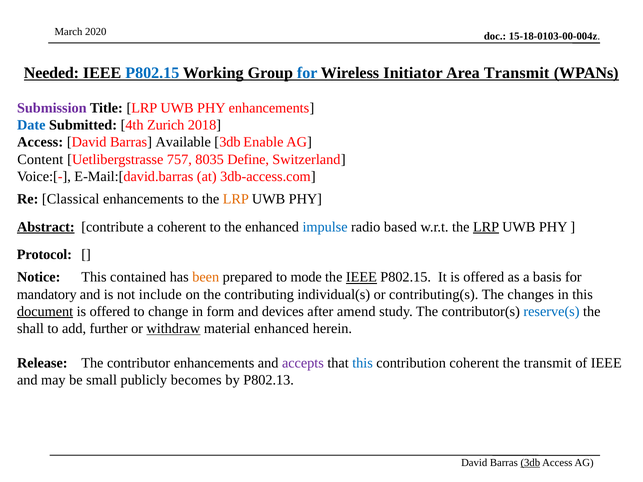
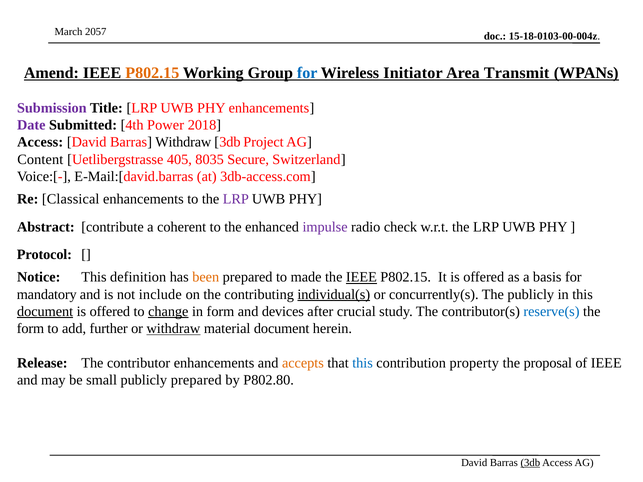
2020: 2020 -> 2057 (96, 32)
Needed: Needed -> Amend (51, 73)
P802.15 colour: blue -> orange (152, 73)
Date colour: blue -> purple (31, 125)
Zurich: Zurich -> Power (166, 125)
Barras Available: Available -> Withdraw (183, 142)
Enable: Enable -> Project (264, 142)
757: 757 -> 405 (179, 159)
Define: Define -> Secure (248, 159)
LRP colour: orange -> purple (236, 199)
Abstract underline: present -> none (46, 227)
impulse colour: blue -> purple (325, 227)
based: based -> check (400, 227)
LRP underline: present -> none (486, 227)
contained: contained -> definition (138, 277)
mode: mode -> made (306, 277)
individual(s underline: none -> present (334, 295)
contributing(s: contributing(s -> concurrently(s (434, 295)
The changes: changes -> publicly (531, 295)
change underline: none -> present (168, 312)
amend: amend -> crucial (356, 312)
shall: shall -> form (31, 329)
material enhanced: enhanced -> document (282, 329)
accepts colour: purple -> orange (303, 363)
contribution coherent: coherent -> property (474, 363)
the transmit: transmit -> proposal (548, 363)
publicly becomes: becomes -> prepared (196, 380)
P802.13: P802.13 -> P802.80 (269, 380)
